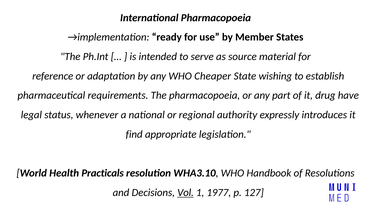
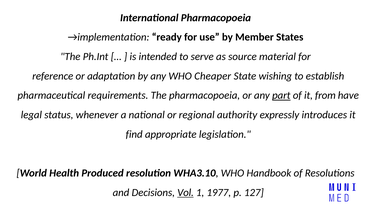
part underline: none -> present (281, 95)
drug: drug -> from (325, 95)
Practicals: Practicals -> Produced (103, 173)
